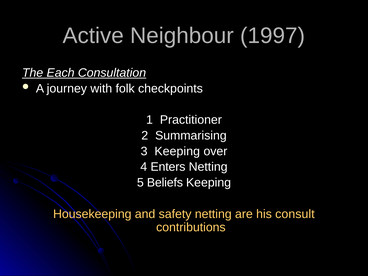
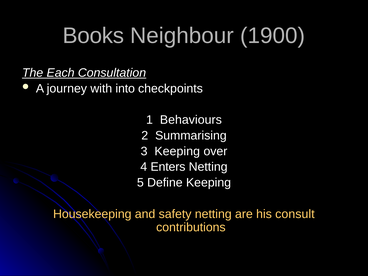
Active: Active -> Books (93, 36)
1997: 1997 -> 1900 (273, 36)
folk: folk -> into (125, 88)
Practitioner: Practitioner -> Behaviours (191, 120)
Beliefs: Beliefs -> Define (165, 183)
